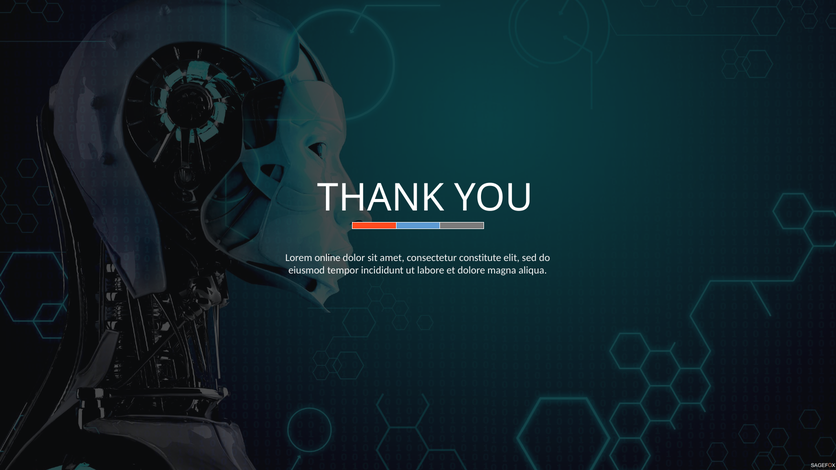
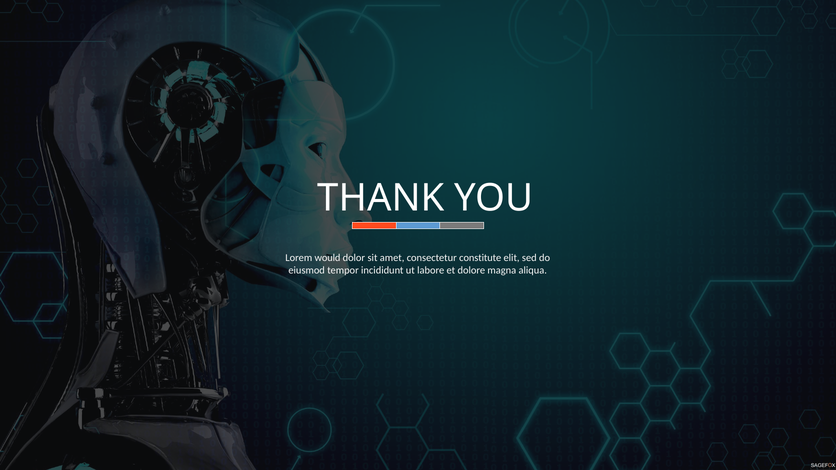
online: online -> would (327, 258)
